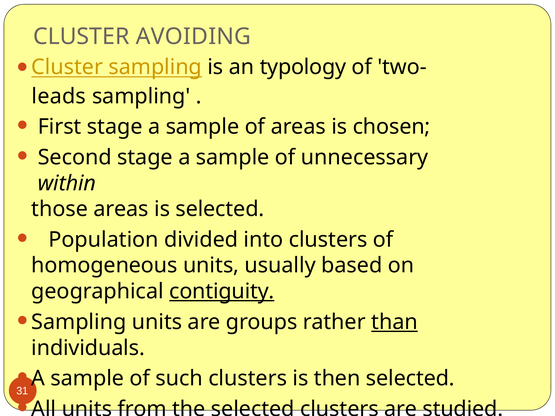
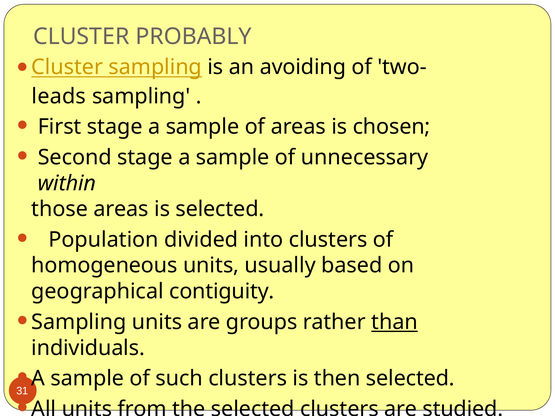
AVOIDING: AVOIDING -> PROBABLY (194, 36)
typology: typology -> avoiding (303, 67)
contiguity underline: present -> none (222, 292)
